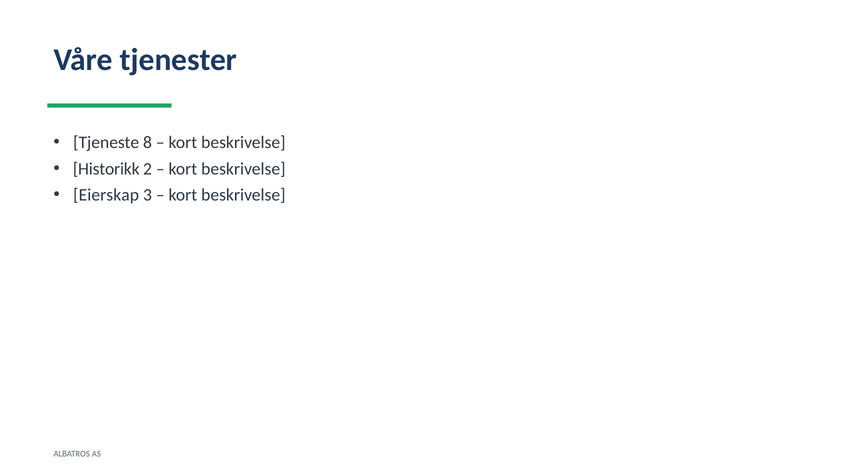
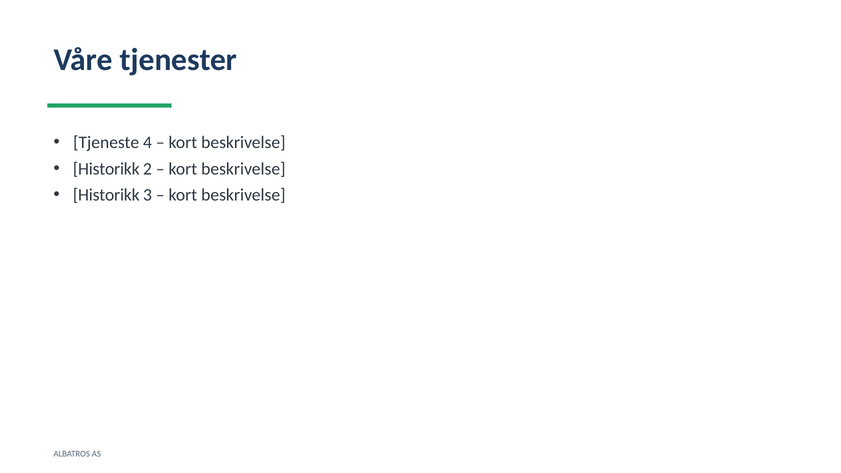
8: 8 -> 4 (147, 142)
Eierskap: Eierskap -> Historikk (106, 195)
